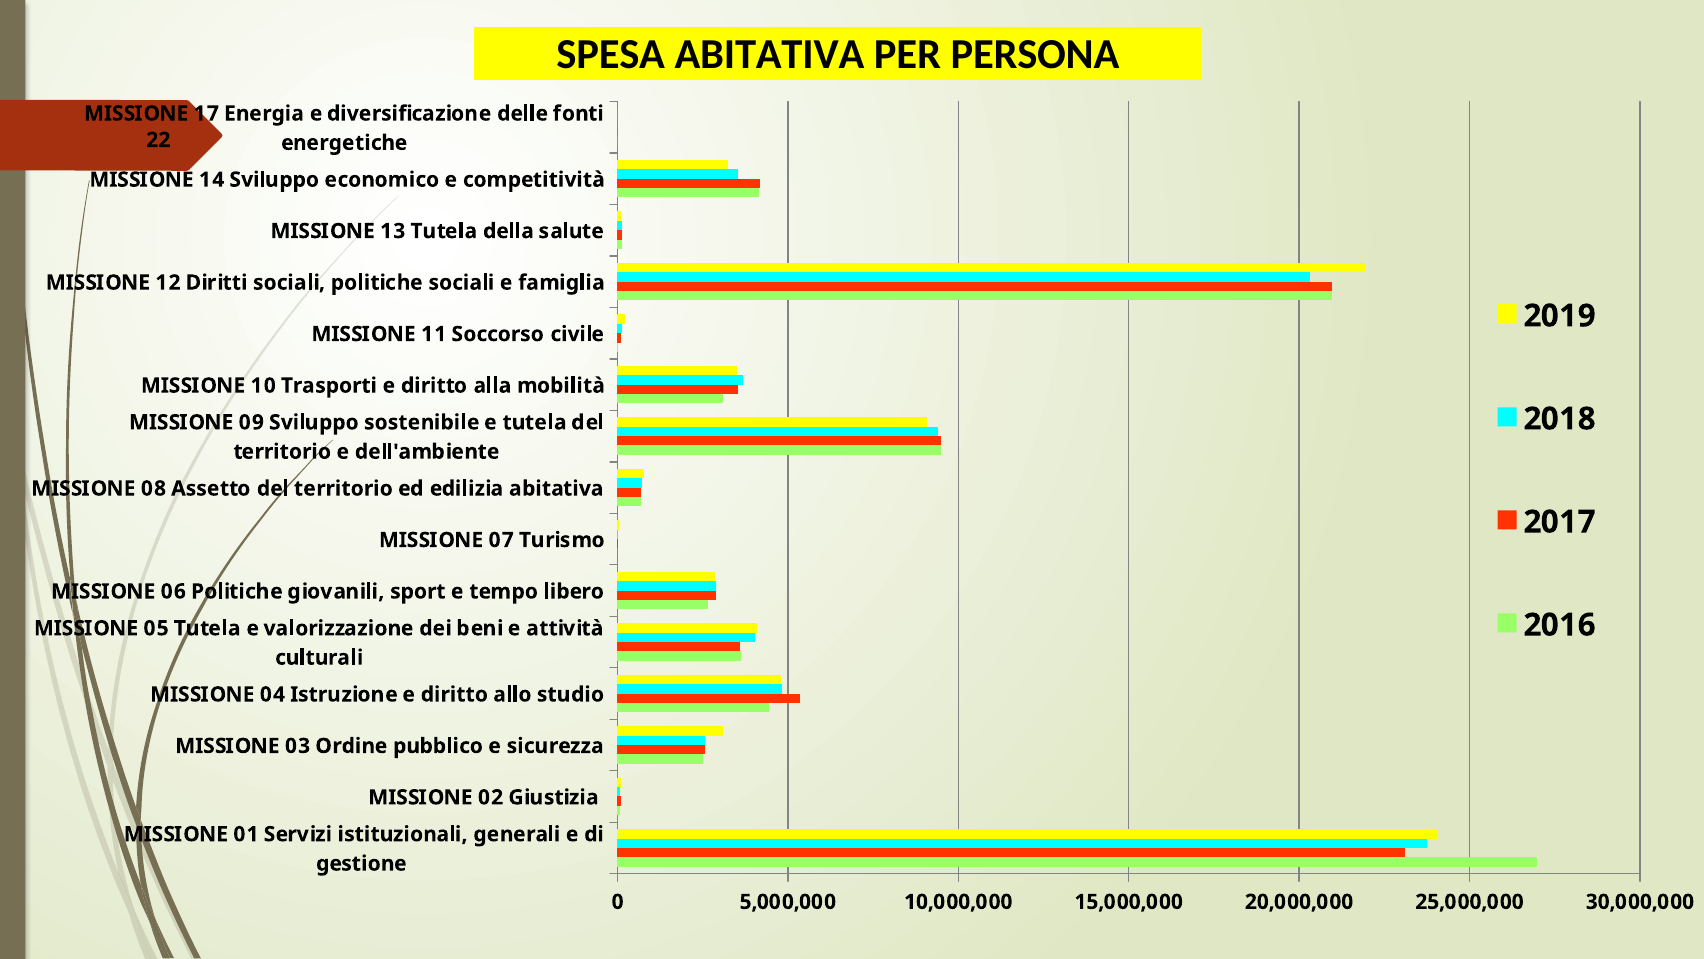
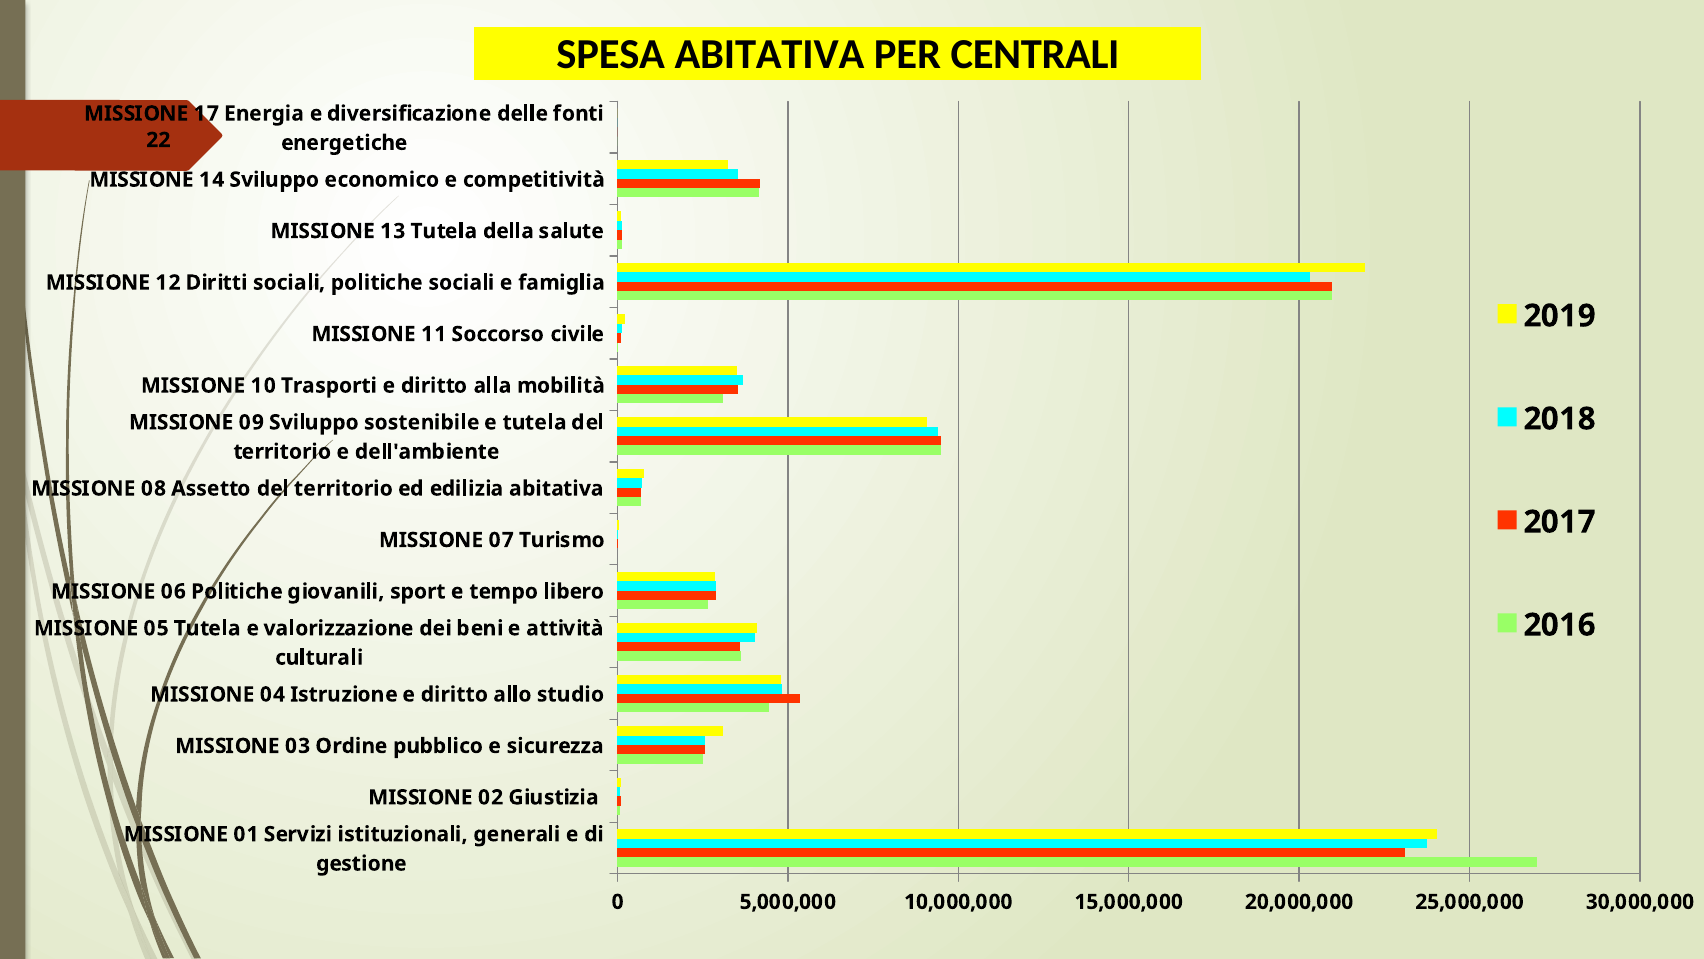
PERSONA: PERSONA -> CENTRALI (1035, 55)
